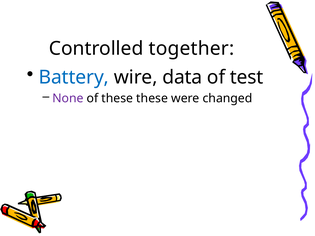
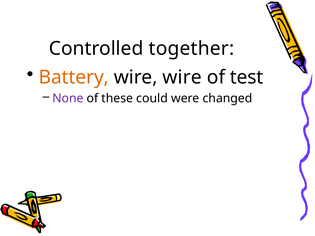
Battery colour: blue -> orange (74, 77)
wire data: data -> wire (182, 77)
these these: these -> could (152, 98)
